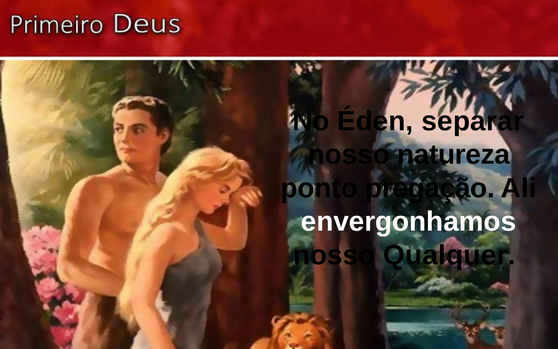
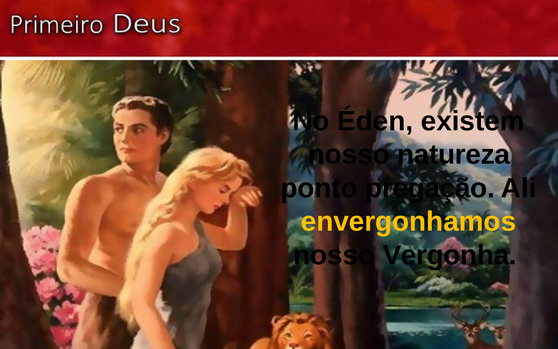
separar: separar -> existem (473, 121)
envergonhamos colour: white -> yellow (409, 222)
Qualquer: Qualquer -> Vergonha (450, 255)
